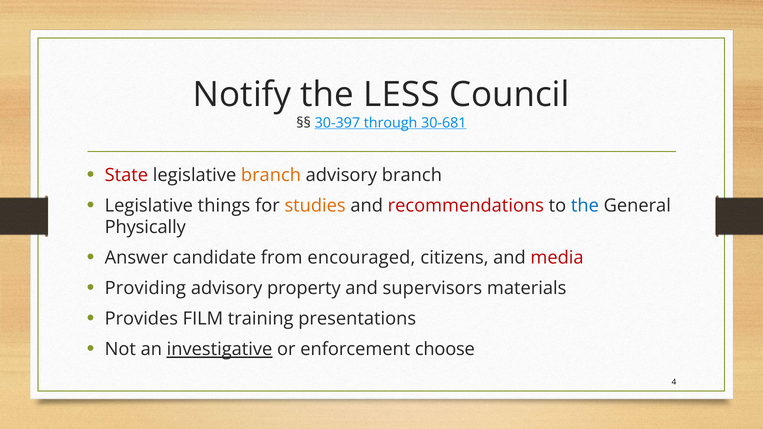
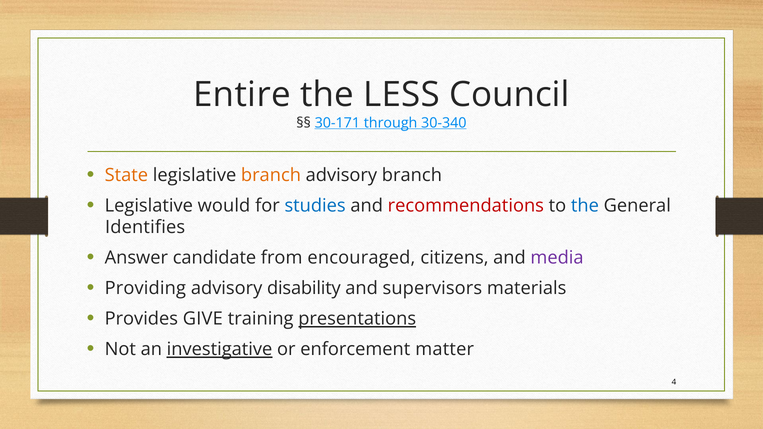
Notify: Notify -> Entire (242, 95)
30-397: 30-397 -> 30-171 (337, 123)
30-681: 30-681 -> 30-340 (444, 123)
State colour: red -> orange (126, 175)
things: things -> would (224, 206)
studies colour: orange -> blue (315, 206)
Physically: Physically -> Identifies (145, 228)
media colour: red -> purple (557, 258)
property: property -> disability (304, 289)
FILM: FILM -> GIVE (203, 319)
presentations underline: none -> present (357, 319)
choose: choose -> matter (445, 350)
